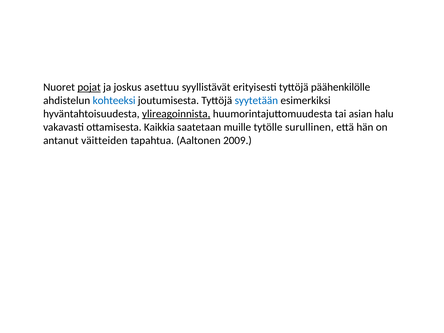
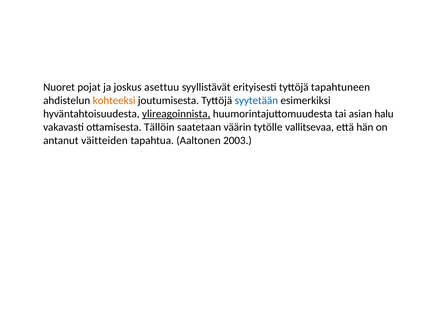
pojat underline: present -> none (89, 87)
päähenkilölle: päähenkilölle -> tapahtuneen (341, 87)
kohteeksi colour: blue -> orange (114, 101)
Kaikkia: Kaikkia -> Tällöin (159, 127)
muille: muille -> väärin (237, 127)
surullinen: surullinen -> vallitsevaa (309, 127)
2009: 2009 -> 2003 (237, 141)
